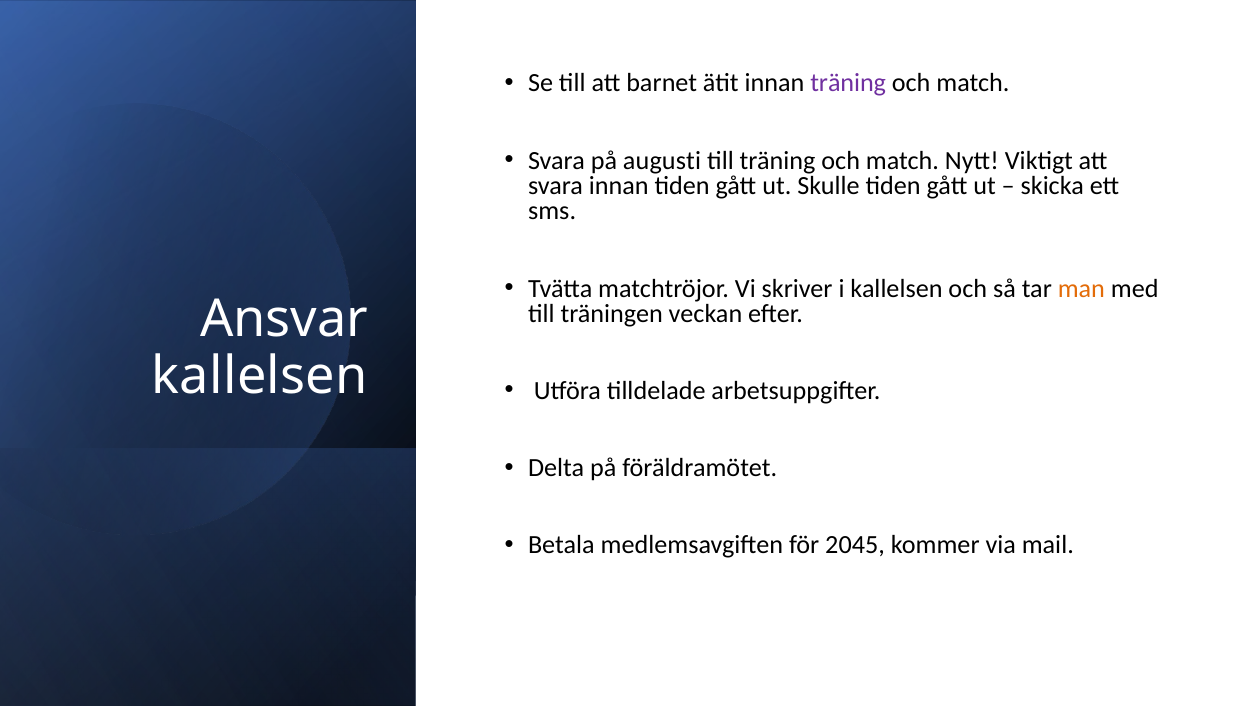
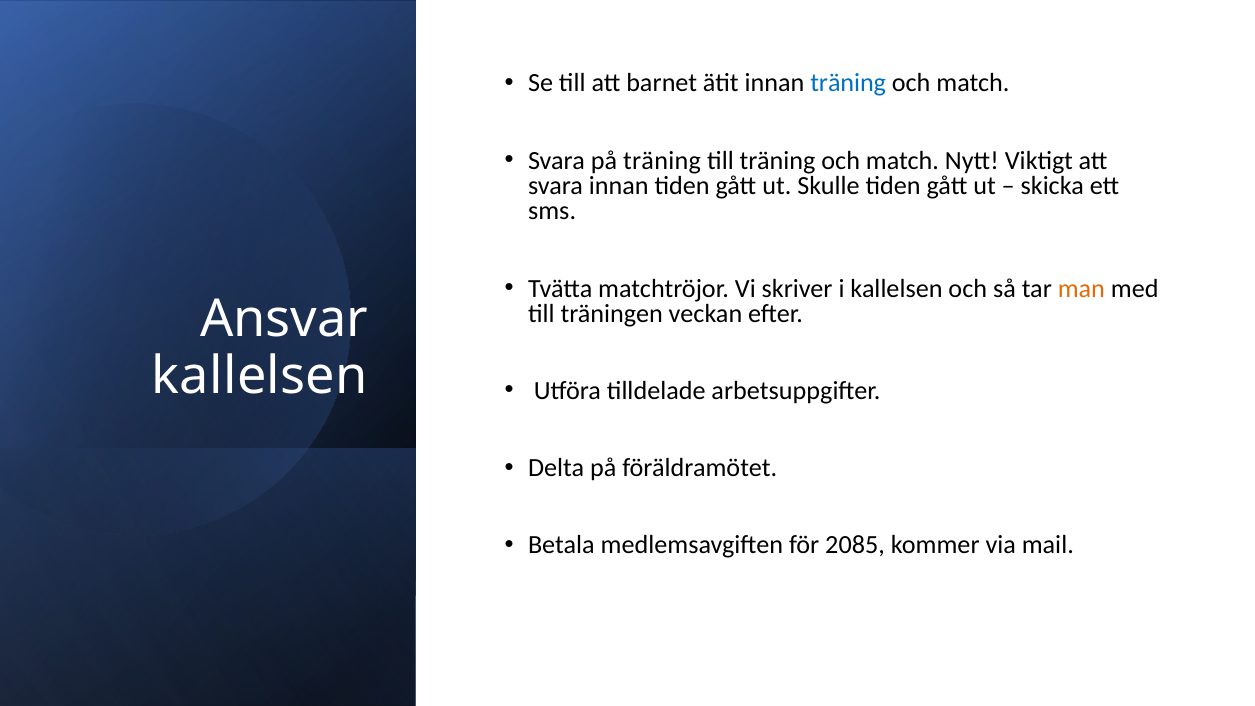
träning colour: purple -> blue (848, 83)
på augusti: augusti -> träning (662, 160)
2045: 2045 -> 2085 (855, 545)
